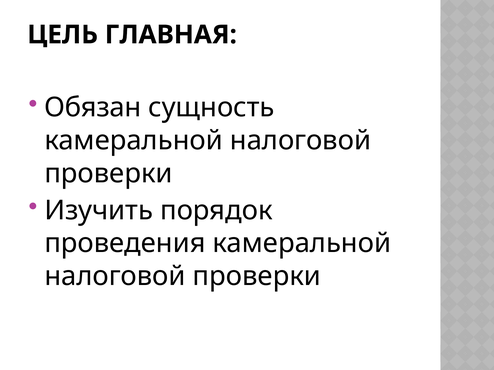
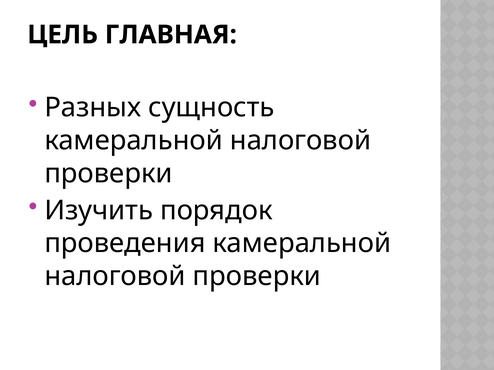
Обязан: Обязан -> Разных (93, 108)
